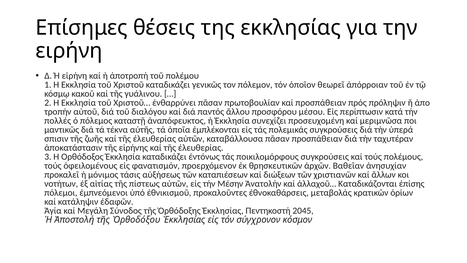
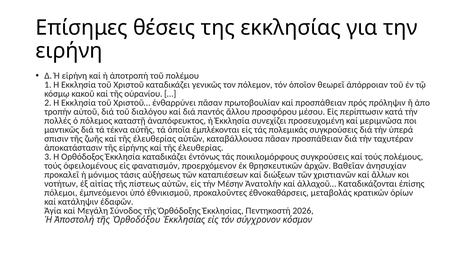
γυάλινου: γυάλινου -> οὐρανίου (143, 94)
2045: 2045 -> 2026 (303, 210)
